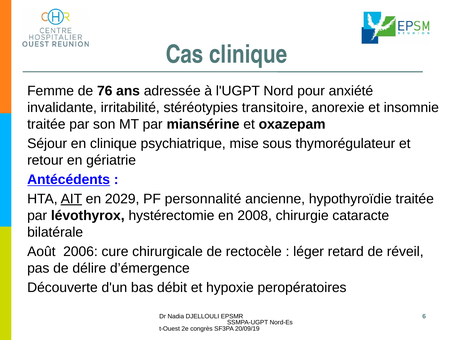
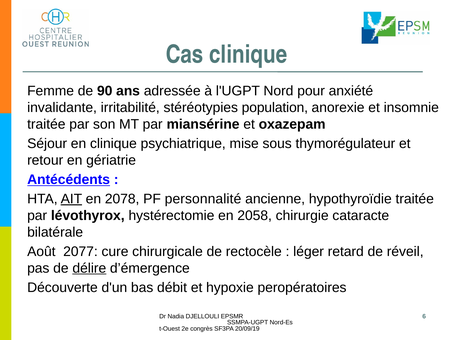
76: 76 -> 90 (105, 91)
transitoire: transitoire -> population (275, 107)
2029: 2029 -> 2078 (122, 199)
2008: 2008 -> 2058 (255, 215)
2006: 2006 -> 2077 (80, 251)
délire underline: none -> present (89, 268)
